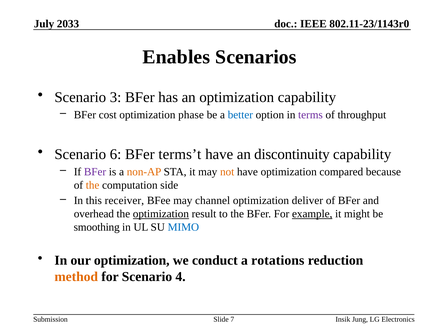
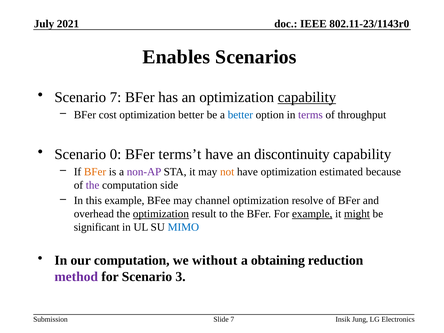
2033: 2033 -> 2021 (68, 24)
Scenario 3: 3 -> 7 (116, 97)
capability underline: none -> present (307, 97)
optimization phase: phase -> better (191, 115)
6: 6 -> 0 (116, 154)
BFer colour: purple -> orange (95, 172)
non-AP colour: orange -> purple (144, 172)
compared: compared -> estimated (341, 172)
the colour: orange -> purple (93, 185)
this receiver: receiver -> example (124, 201)
deliver: deliver -> resolve (308, 201)
might underline: none -> present (357, 214)
smoothing: smoothing -> significant (97, 227)
our optimization: optimization -> computation (132, 260)
conduct: conduct -> without (215, 260)
rotations: rotations -> obtaining (278, 260)
method colour: orange -> purple (76, 277)
4: 4 -> 3 (181, 277)
